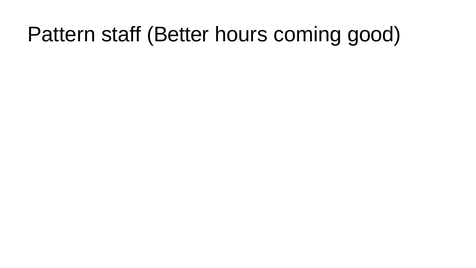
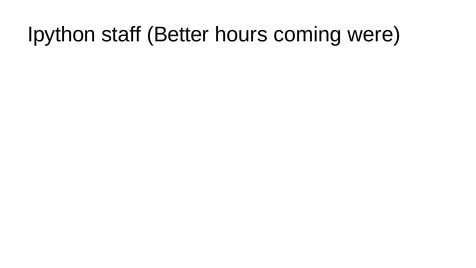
Pattern: Pattern -> Ipython (62, 35)
good: good -> were (374, 35)
